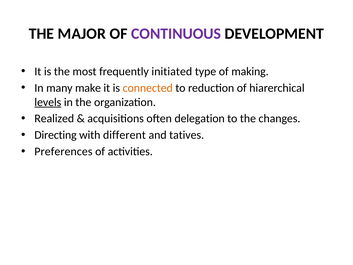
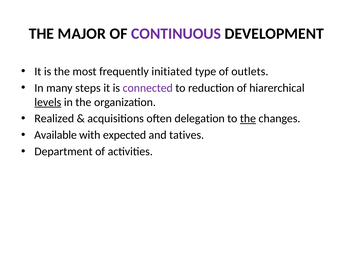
making: making -> outlets (250, 71)
make: make -> steps (88, 88)
connected colour: orange -> purple (148, 88)
the underline: none -> present (248, 118)
Directing: Directing -> Available (56, 135)
different: different -> expected (125, 135)
Preferences: Preferences -> Department (64, 151)
